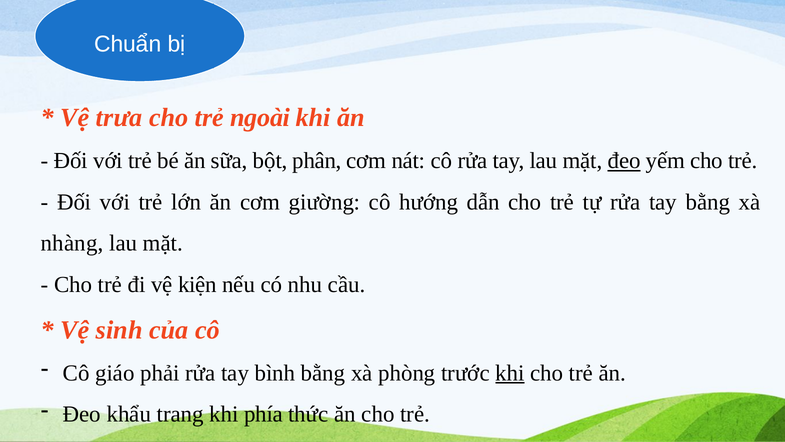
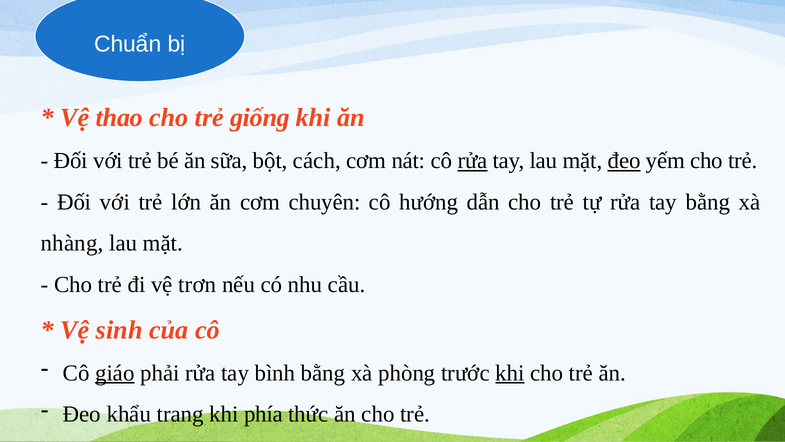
trưa: trưa -> thao (119, 118)
ngoài: ngoài -> giống (260, 118)
phân: phân -> cách (317, 161)
rửa underline: none -> present (473, 161)
giường: giường -> chuyên (325, 202)
kiện: kiện -> trơn (197, 284)
giáo underline: none -> present (115, 373)
